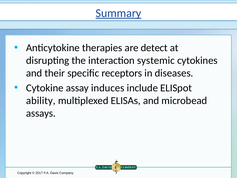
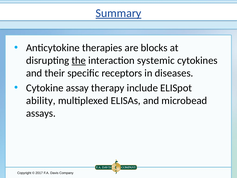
detect: detect -> blocks (154, 48)
the underline: none -> present (79, 60)
induces: induces -> therapy (108, 88)
